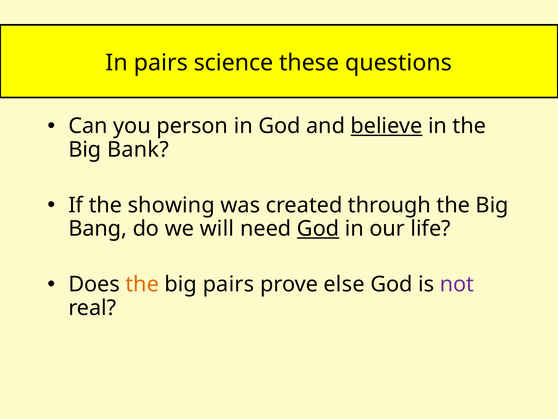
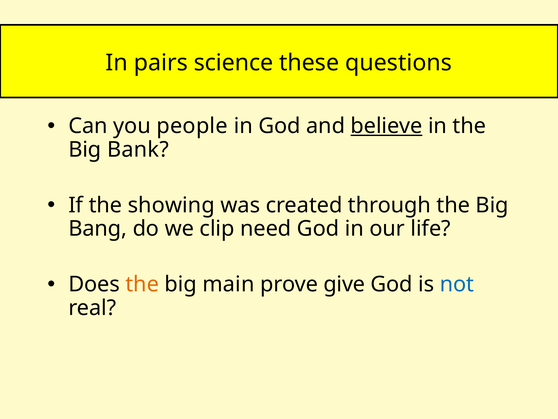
person: person -> people (192, 126)
will: will -> clip (217, 228)
God underline: present -> none (318, 228)
big pairs: pairs -> main (228, 284)
else: else -> give (344, 284)
not colour: purple -> blue (457, 284)
